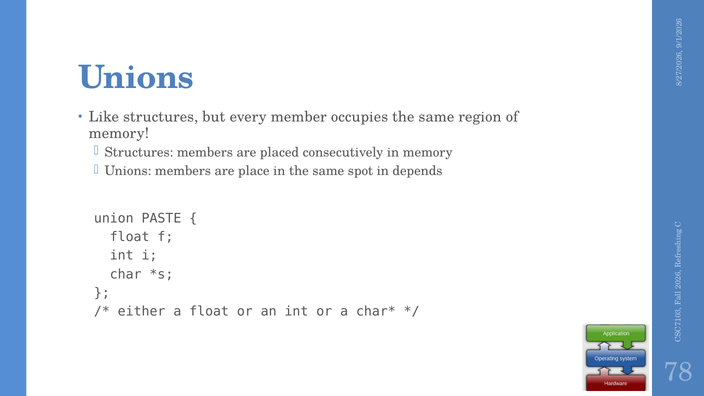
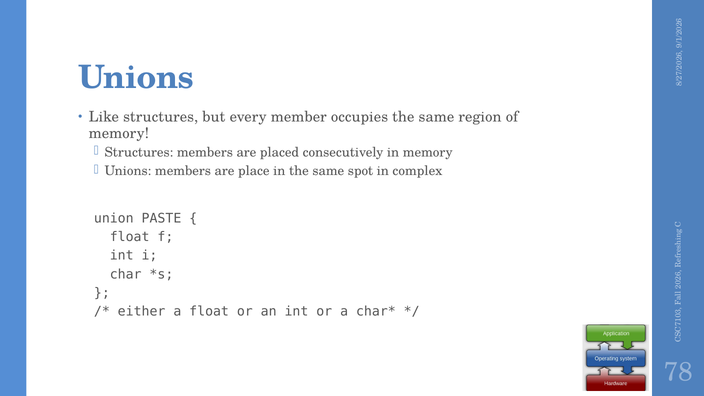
depends: depends -> complex (417, 171)
